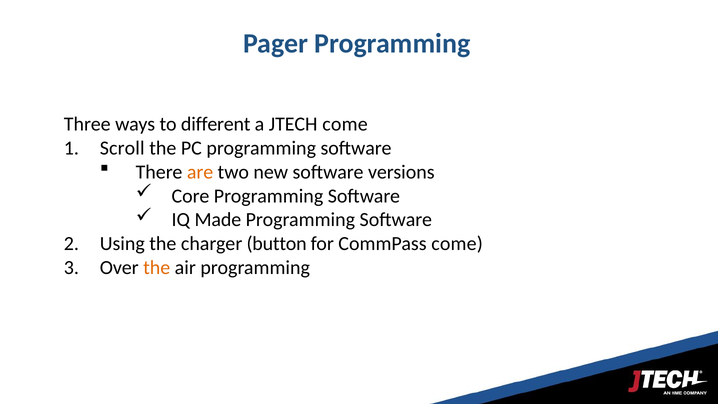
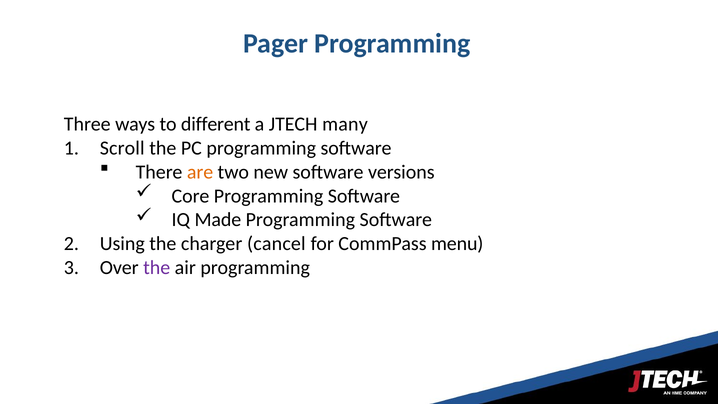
JTECH come: come -> many (345, 124)
button: button -> cancel (276, 244)
CommPass come: come -> menu (457, 244)
the colour: orange -> purple (157, 268)
